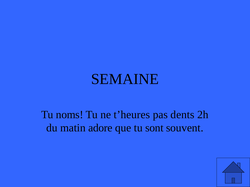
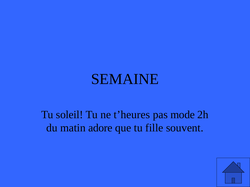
noms: noms -> soleil (70, 115)
dents: dents -> mode (183, 115)
sont: sont -> fille (154, 128)
